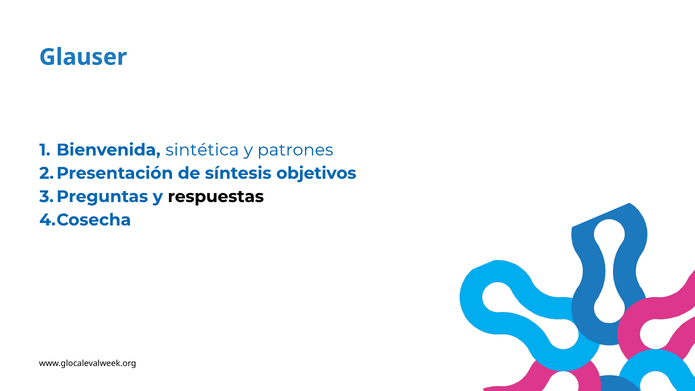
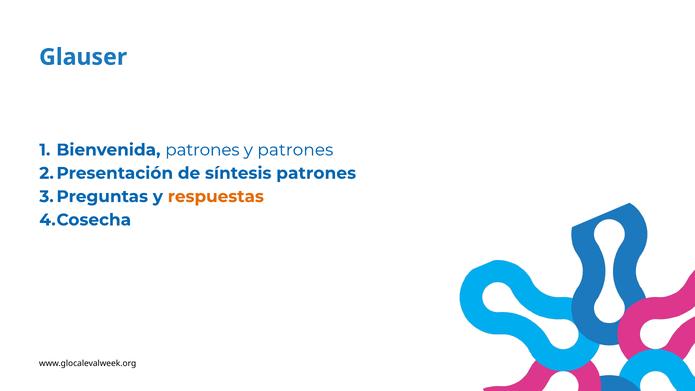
Bienvenida sintética: sintética -> patrones (202, 150)
síntesis objetivos: objetivos -> patrones (316, 173)
respuestas colour: black -> orange (216, 197)
